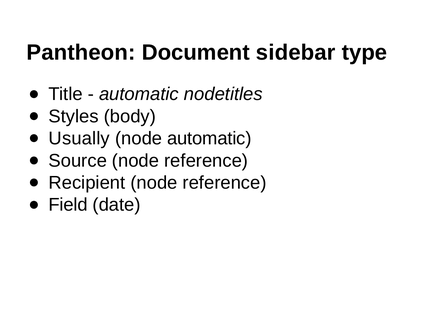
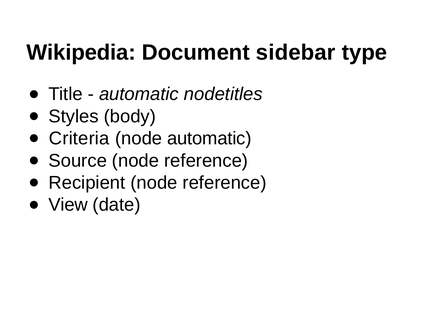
Pantheon: Pantheon -> Wikipedia (81, 52)
Usually: Usually -> Criteria (79, 138)
Field: Field -> View (68, 205)
